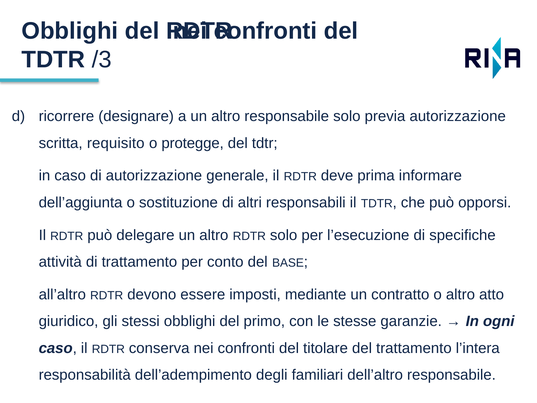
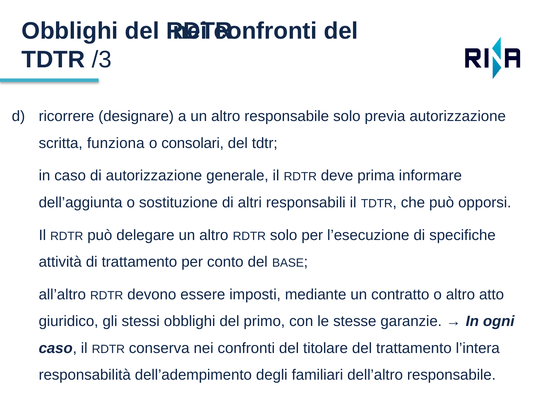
requisito: requisito -> funziona (116, 143)
protegge: protegge -> consolari (193, 143)
